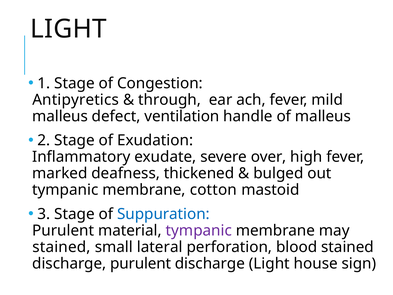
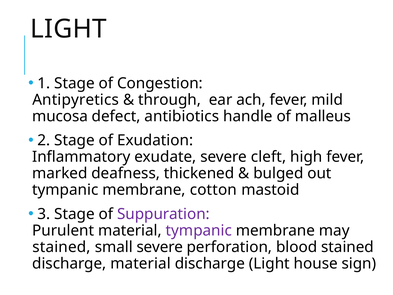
malleus: malleus -> mucosa (60, 116)
ventilation: ventilation -> antibiotics (182, 116)
over: over -> cleft (268, 157)
Suppuration colour: blue -> purple (163, 214)
small lateral: lateral -> severe (160, 247)
discharge purulent: purulent -> material (141, 263)
